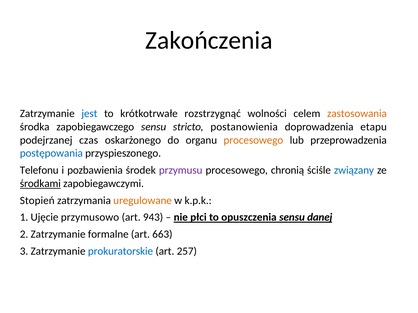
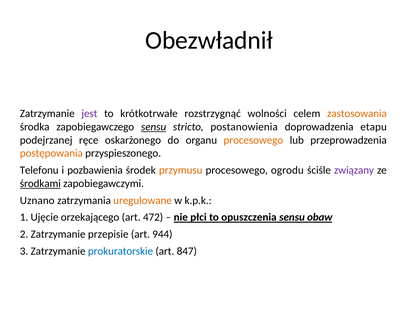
Zakończenia: Zakończenia -> Obezwładnił (209, 40)
jest colour: blue -> purple (89, 114)
sensu underline: none -> present (154, 127)
czas: czas -> ręce (89, 140)
postępowania colour: blue -> orange (51, 154)
przymusu colour: purple -> orange (181, 171)
chronią: chronią -> ogrodu (287, 171)
związany colour: blue -> purple (354, 171)
Stopień: Stopień -> Uznano (37, 201)
przymusowo: przymusowo -> orzekającego (90, 218)
943: 943 -> 472 (153, 218)
danej: danej -> obaw (320, 218)
formalne: formalne -> przepisie (108, 235)
663: 663 -> 944 (162, 235)
257: 257 -> 847 (187, 252)
